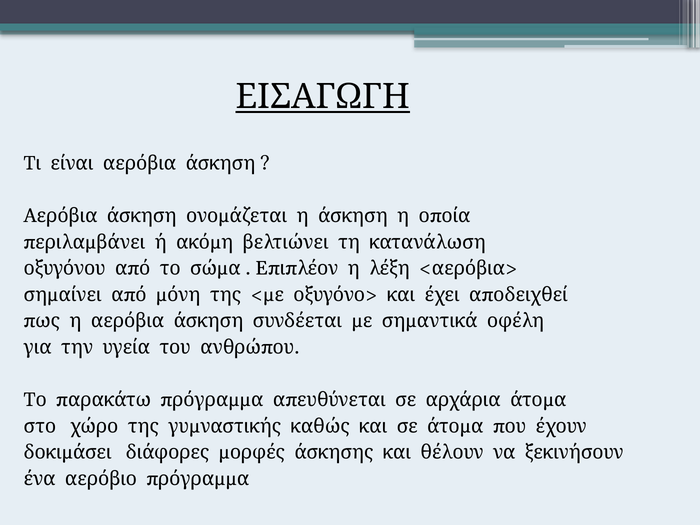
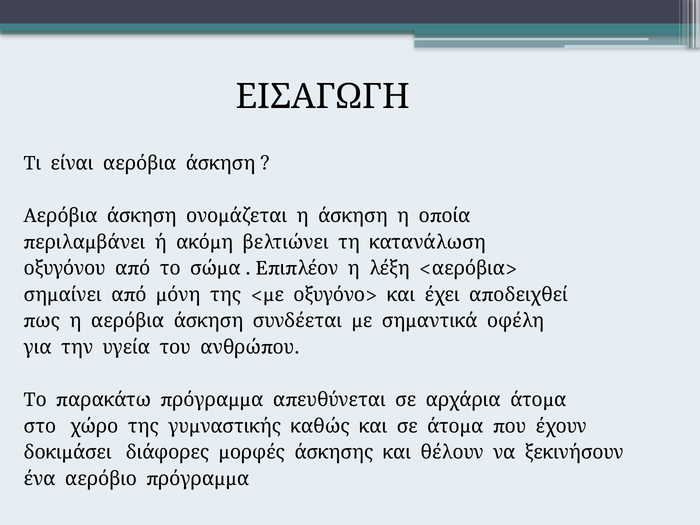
ΕΙΣΑΓΩΓΗ underline: present -> none (323, 97)
